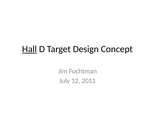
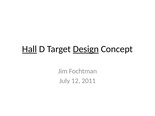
Design underline: none -> present (86, 49)
